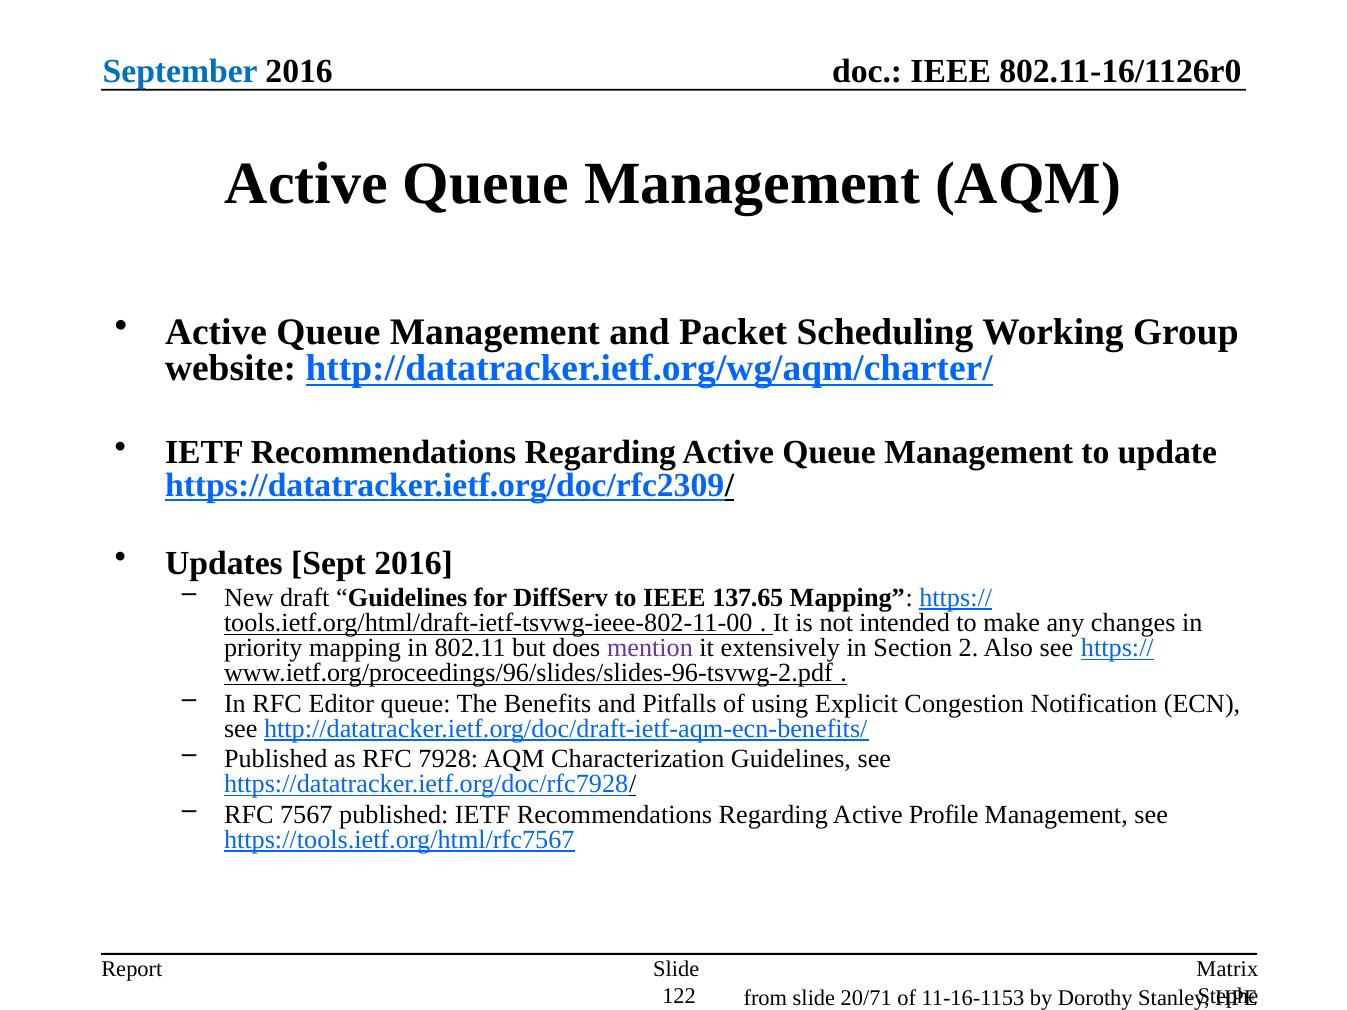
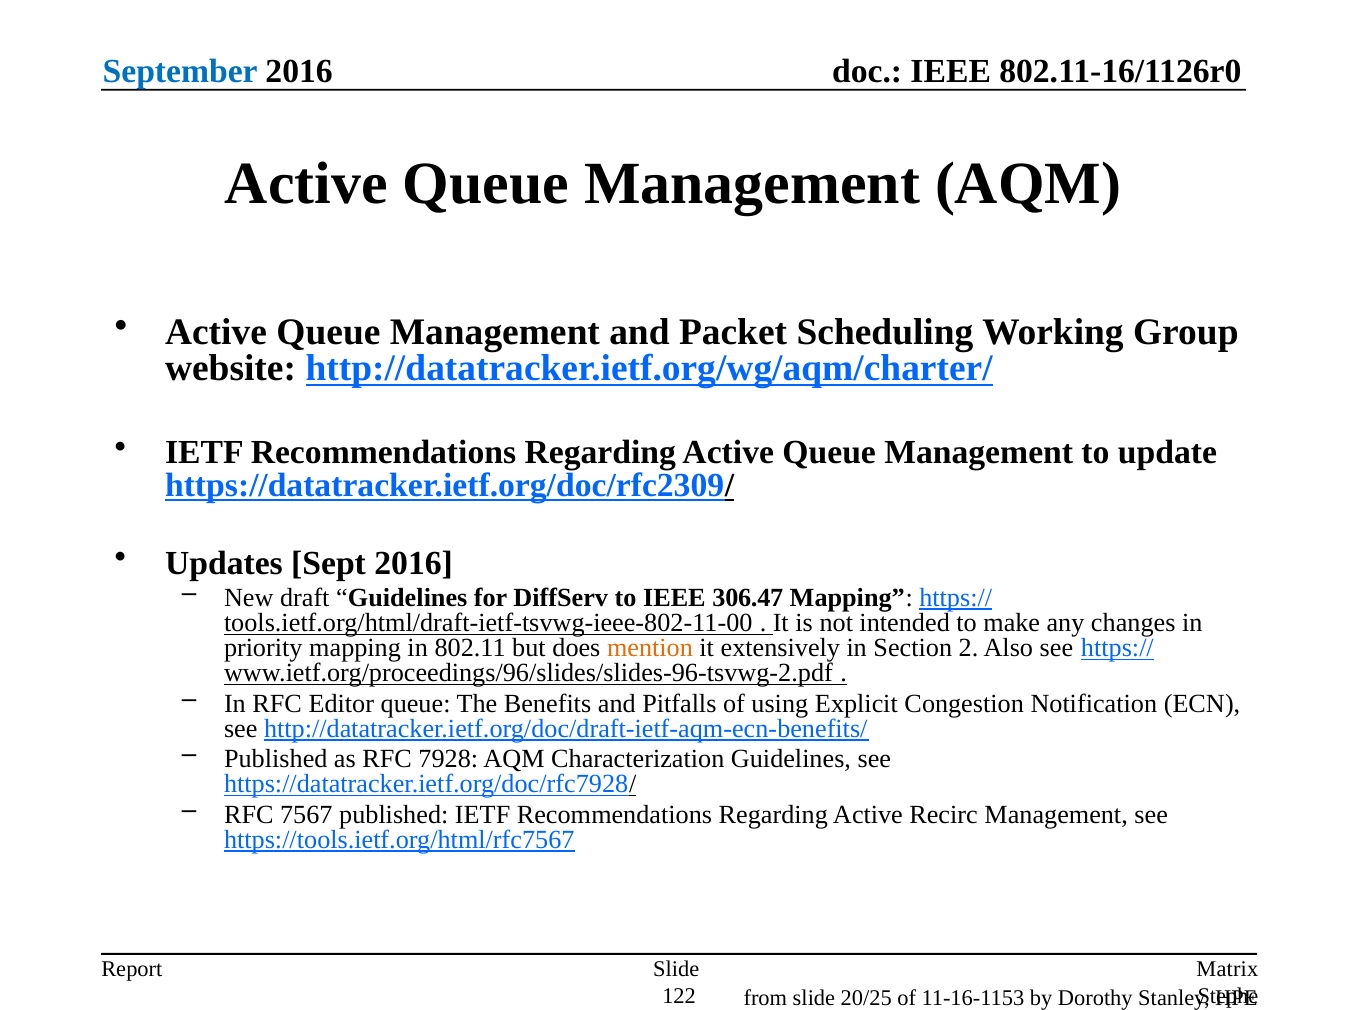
137.65: 137.65 -> 306.47 (748, 598)
mention colour: purple -> orange (650, 648)
Profile: Profile -> Recirc (944, 815)
20/71: 20/71 -> 20/25 (866, 998)
